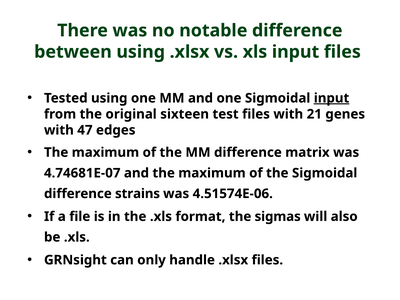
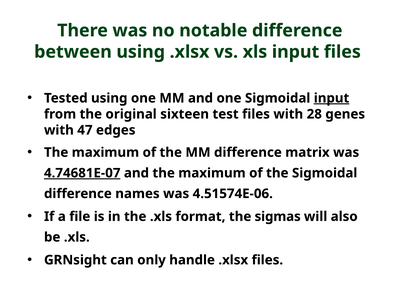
21: 21 -> 28 (314, 114)
4.74681E-07 underline: none -> present (82, 173)
strains: strains -> names (137, 194)
